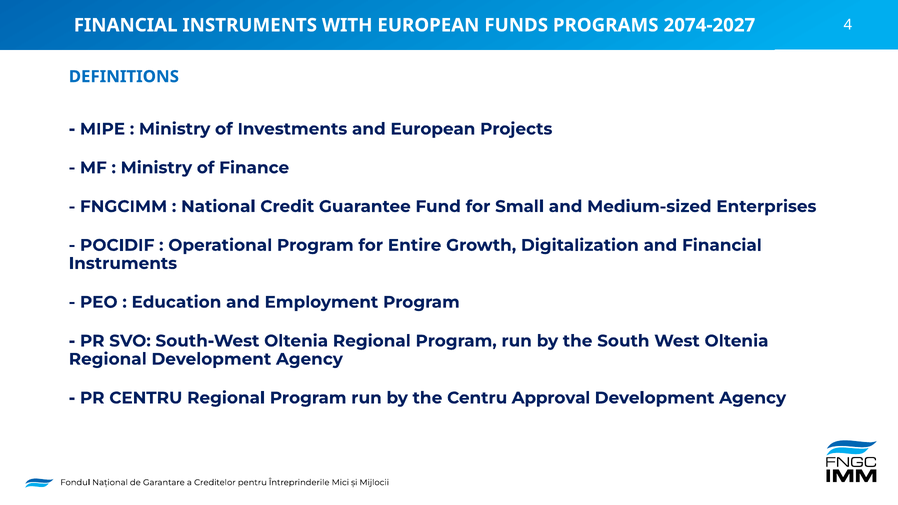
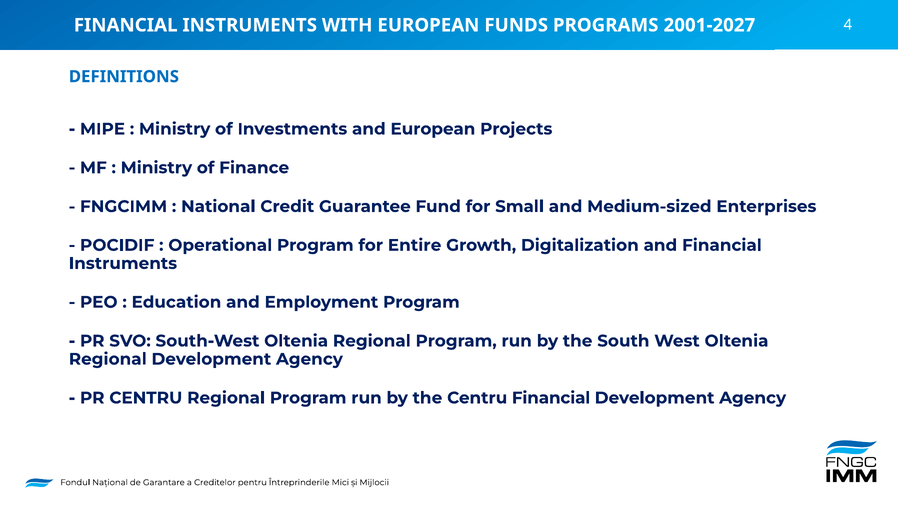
2074-2027: 2074-2027 -> 2001-2027 (709, 25)
Centru Approval: Approval -> Financial (551, 398)
